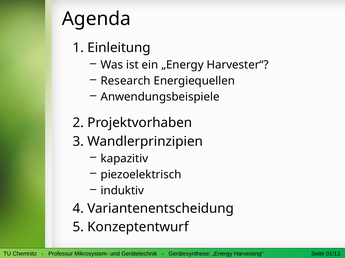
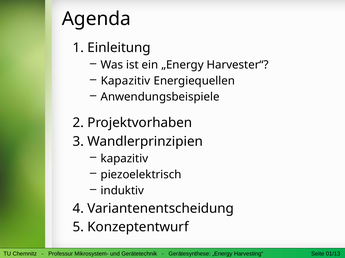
Research: Research -> Kapazitiv (126, 81)
